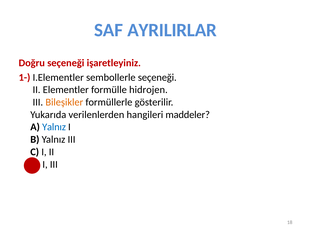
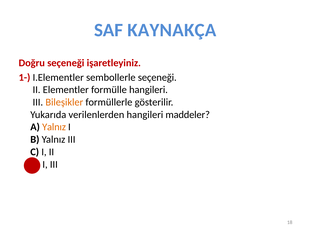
AYRILIRLAR: AYRILIRLAR -> KAYNAKÇA (172, 30)
formülle hidrojen: hidrojen -> hangileri (148, 90)
Yalnız colour: blue -> orange (54, 127)
